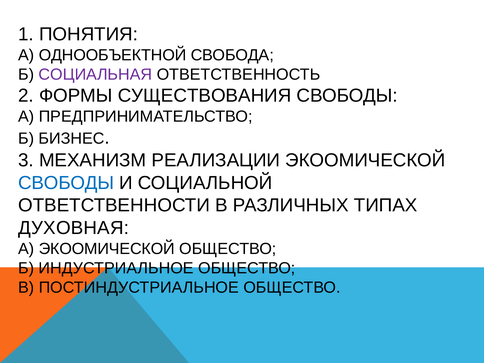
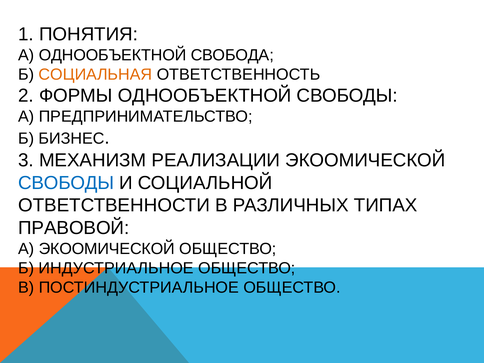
СОЦИАЛЬНАЯ colour: purple -> orange (95, 74)
ФОРМЫ СУЩЕСТВОВАНИЯ: СУЩЕСТВОВАНИЯ -> ОДНООБЪЕКТНОЙ (205, 96)
ДУХОВНАЯ: ДУХОВНАЯ -> ПРАВОВОЙ (74, 228)
